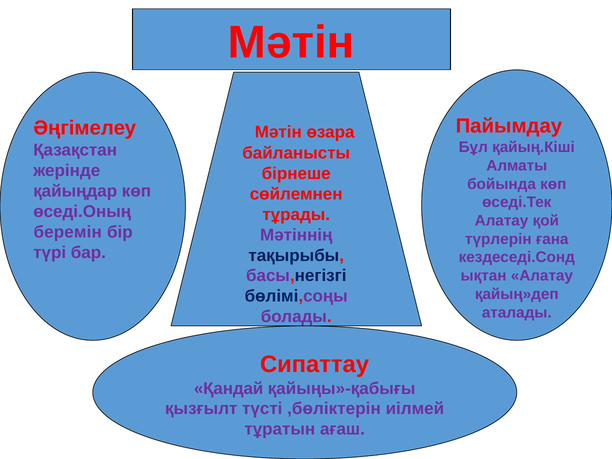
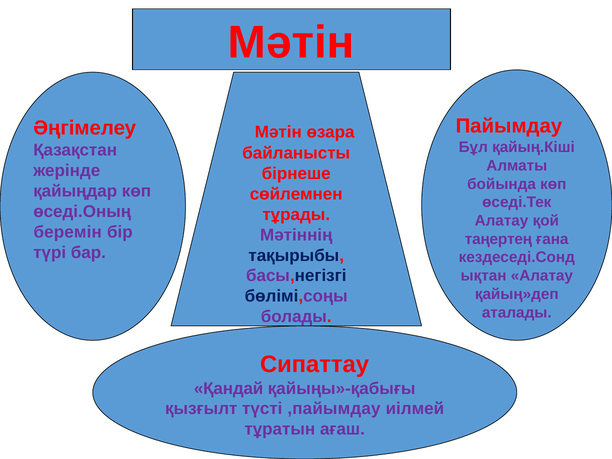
түрлерін: түрлерін -> таңертең (498, 239)
,бөліктерін: ,бөліктерін -> ,пайымдау (334, 409)
